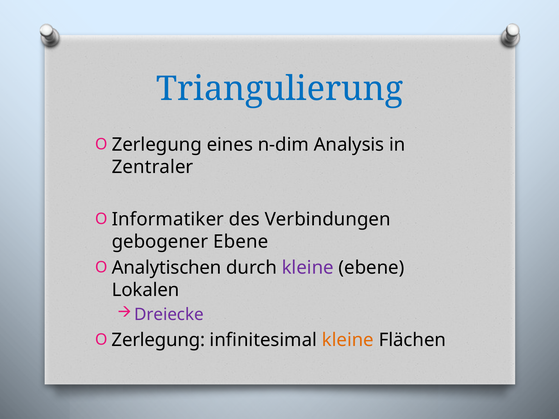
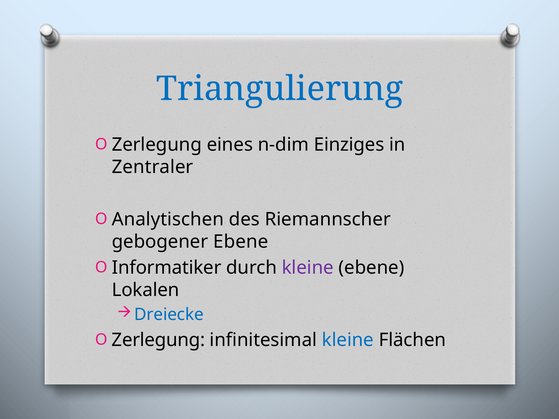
Analysis: Analysis -> Einziges (349, 145)
Informatiker: Informatiker -> Analytischen (168, 219)
Verbindungen: Verbindungen -> Riemannscher (328, 219)
Analytischen: Analytischen -> Informatiker (167, 268)
Dreiecke colour: purple -> blue (169, 315)
kleine colour: orange -> blue (348, 340)
